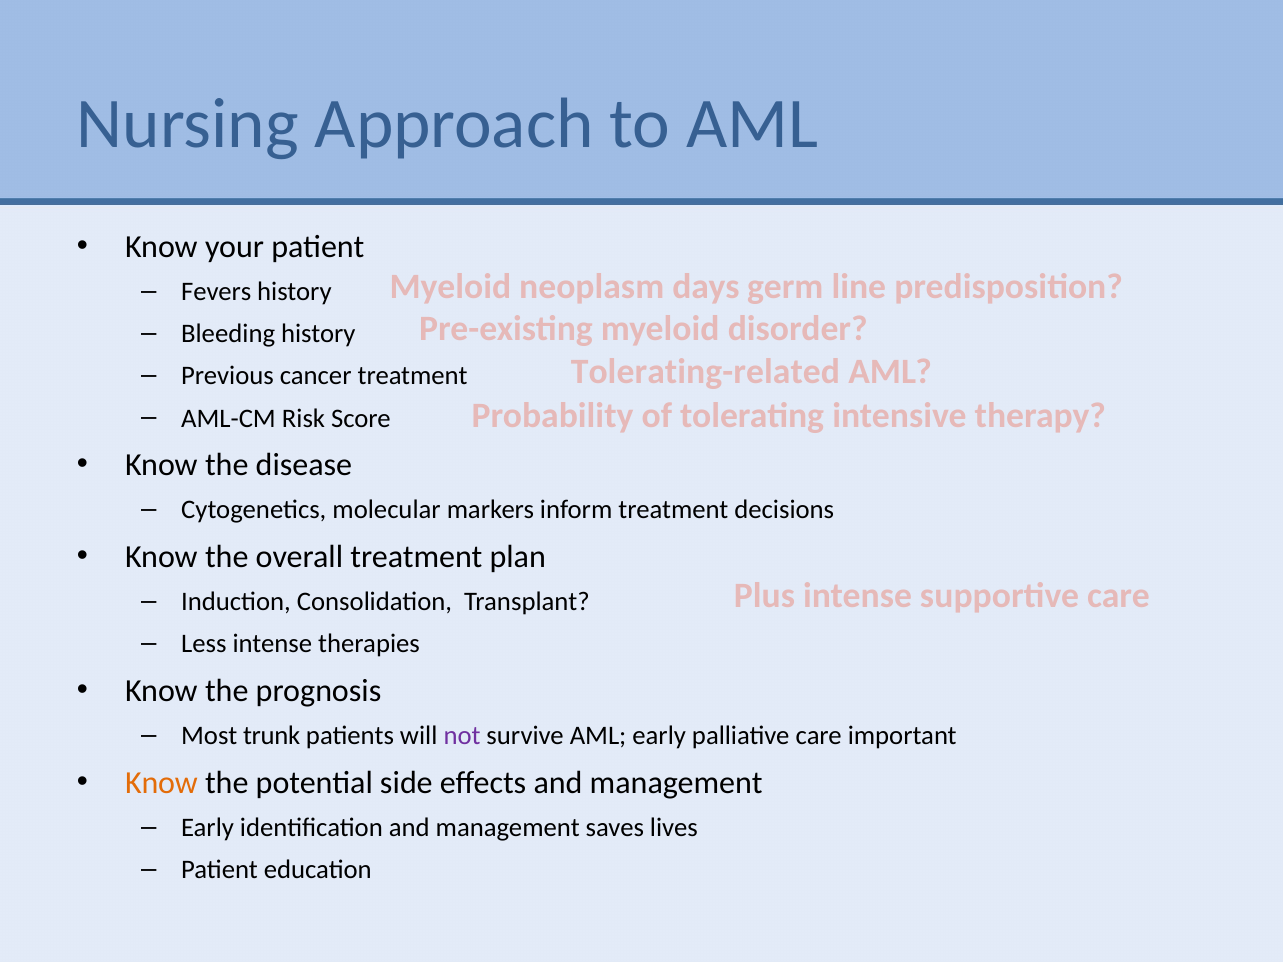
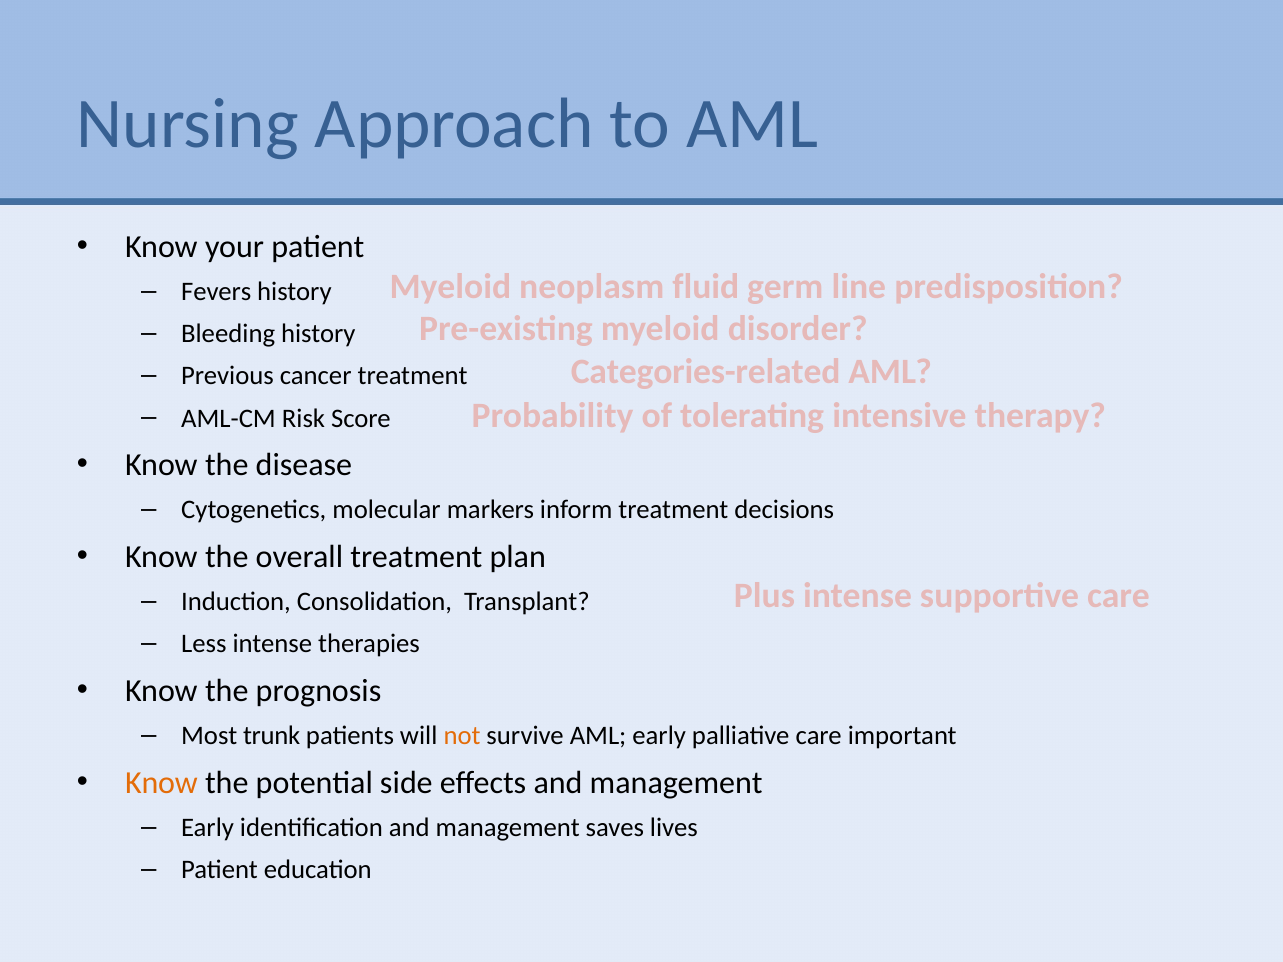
days: days -> fluid (706, 287)
Tolerating-related: Tolerating-related -> Categories-related (706, 372)
not colour: purple -> orange (462, 736)
